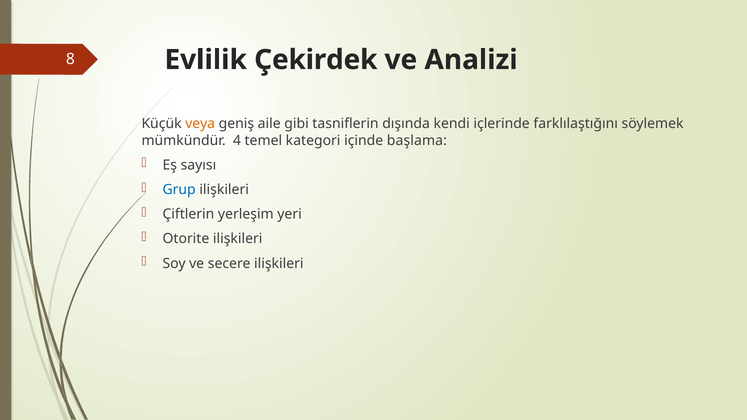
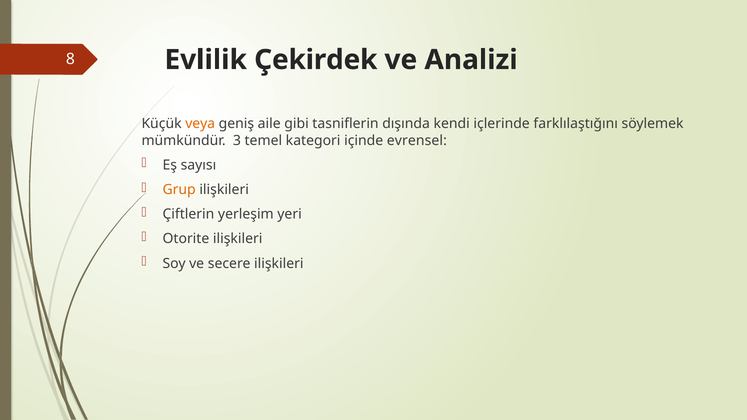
4: 4 -> 3 (237, 141)
başlama: başlama -> evrensel (417, 141)
Grup colour: blue -> orange (179, 190)
